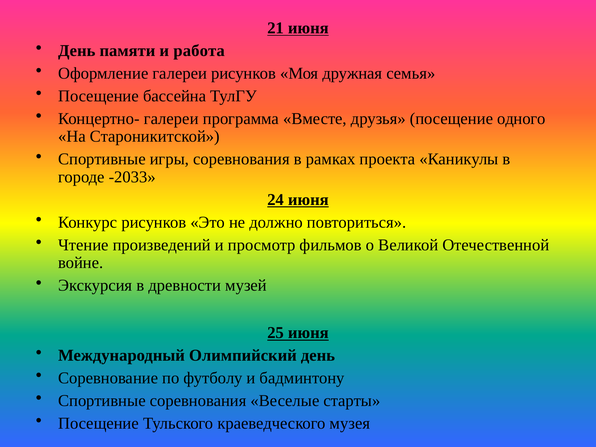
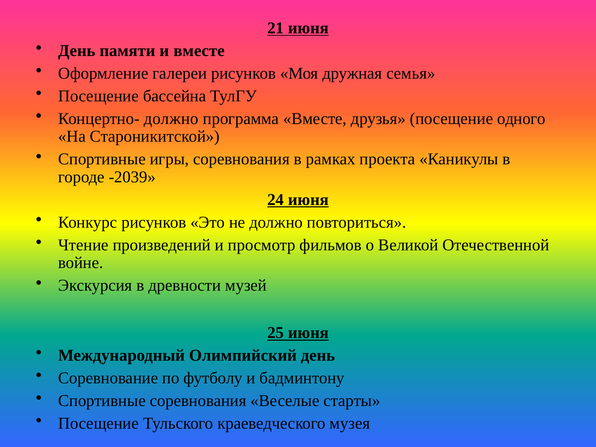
и работа: работа -> вместе (199, 51)
Концертно- галереи: галереи -> должно (171, 119)
-2033: -2033 -> -2039 (132, 177)
